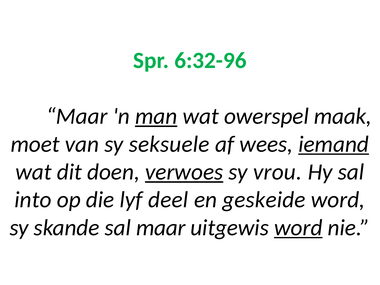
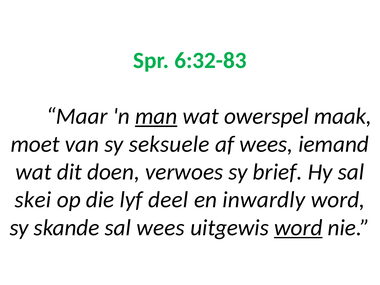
6:32-96: 6:32-96 -> 6:32-83 (210, 61)
iemand underline: present -> none (334, 144)
verwoes underline: present -> none (184, 172)
vrou: vrou -> brief (278, 172)
into: into -> skei (33, 200)
geskeide: geskeide -> inwardly (264, 200)
sal maar: maar -> wees (161, 228)
